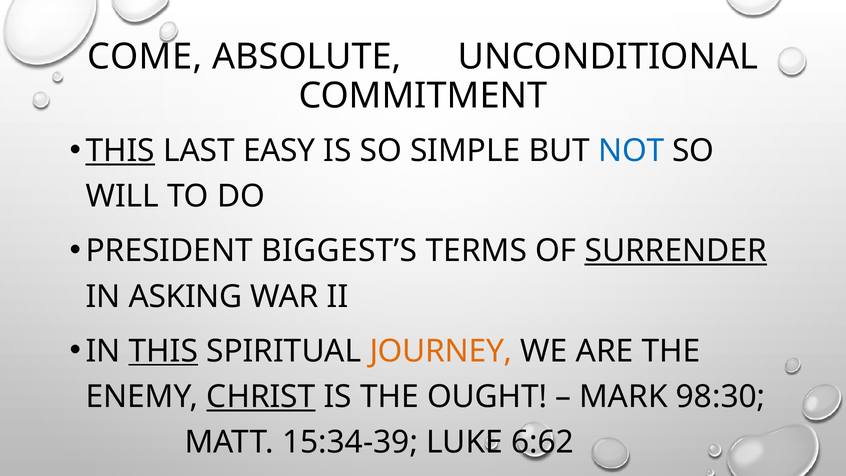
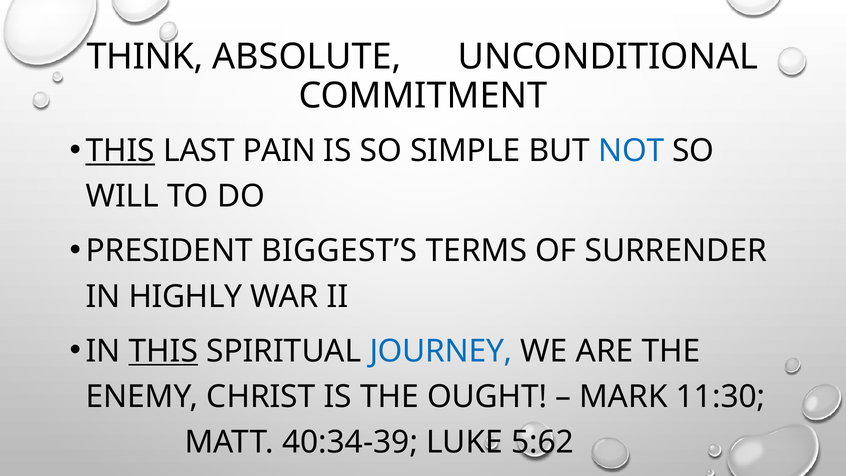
COME: COME -> THINK (145, 57)
EASY: EASY -> PAIN (279, 151)
SURRENDER underline: present -> none (676, 251)
ASKING: ASKING -> HIGHLY (186, 296)
JOURNEY colour: orange -> blue (441, 351)
CHRIST underline: present -> none (261, 397)
98:30: 98:30 -> 11:30 (721, 397)
15:34-39: 15:34-39 -> 40:34-39 (350, 442)
6:62: 6:62 -> 5:62 (543, 442)
